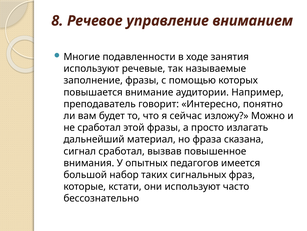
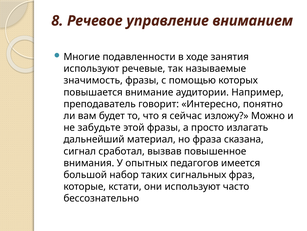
заполнение: заполнение -> значимость (93, 80)
не сработал: сработал -> забудьте (99, 127)
